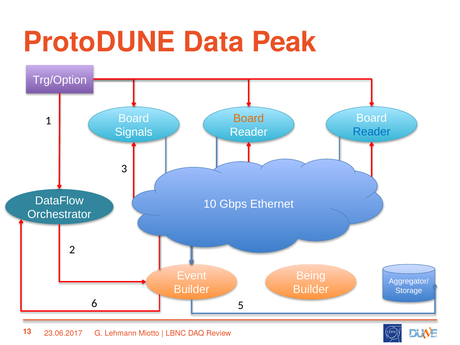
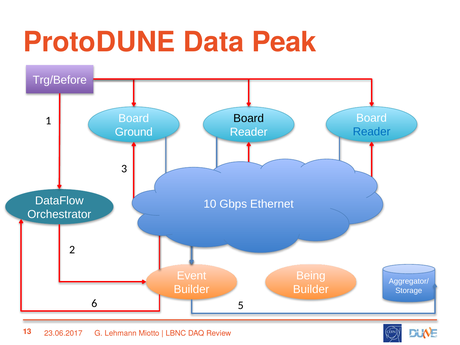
Trg/Option: Trg/Option -> Trg/Before (60, 80)
Board colour: orange -> black (249, 118)
Signals: Signals -> Ground (134, 132)
